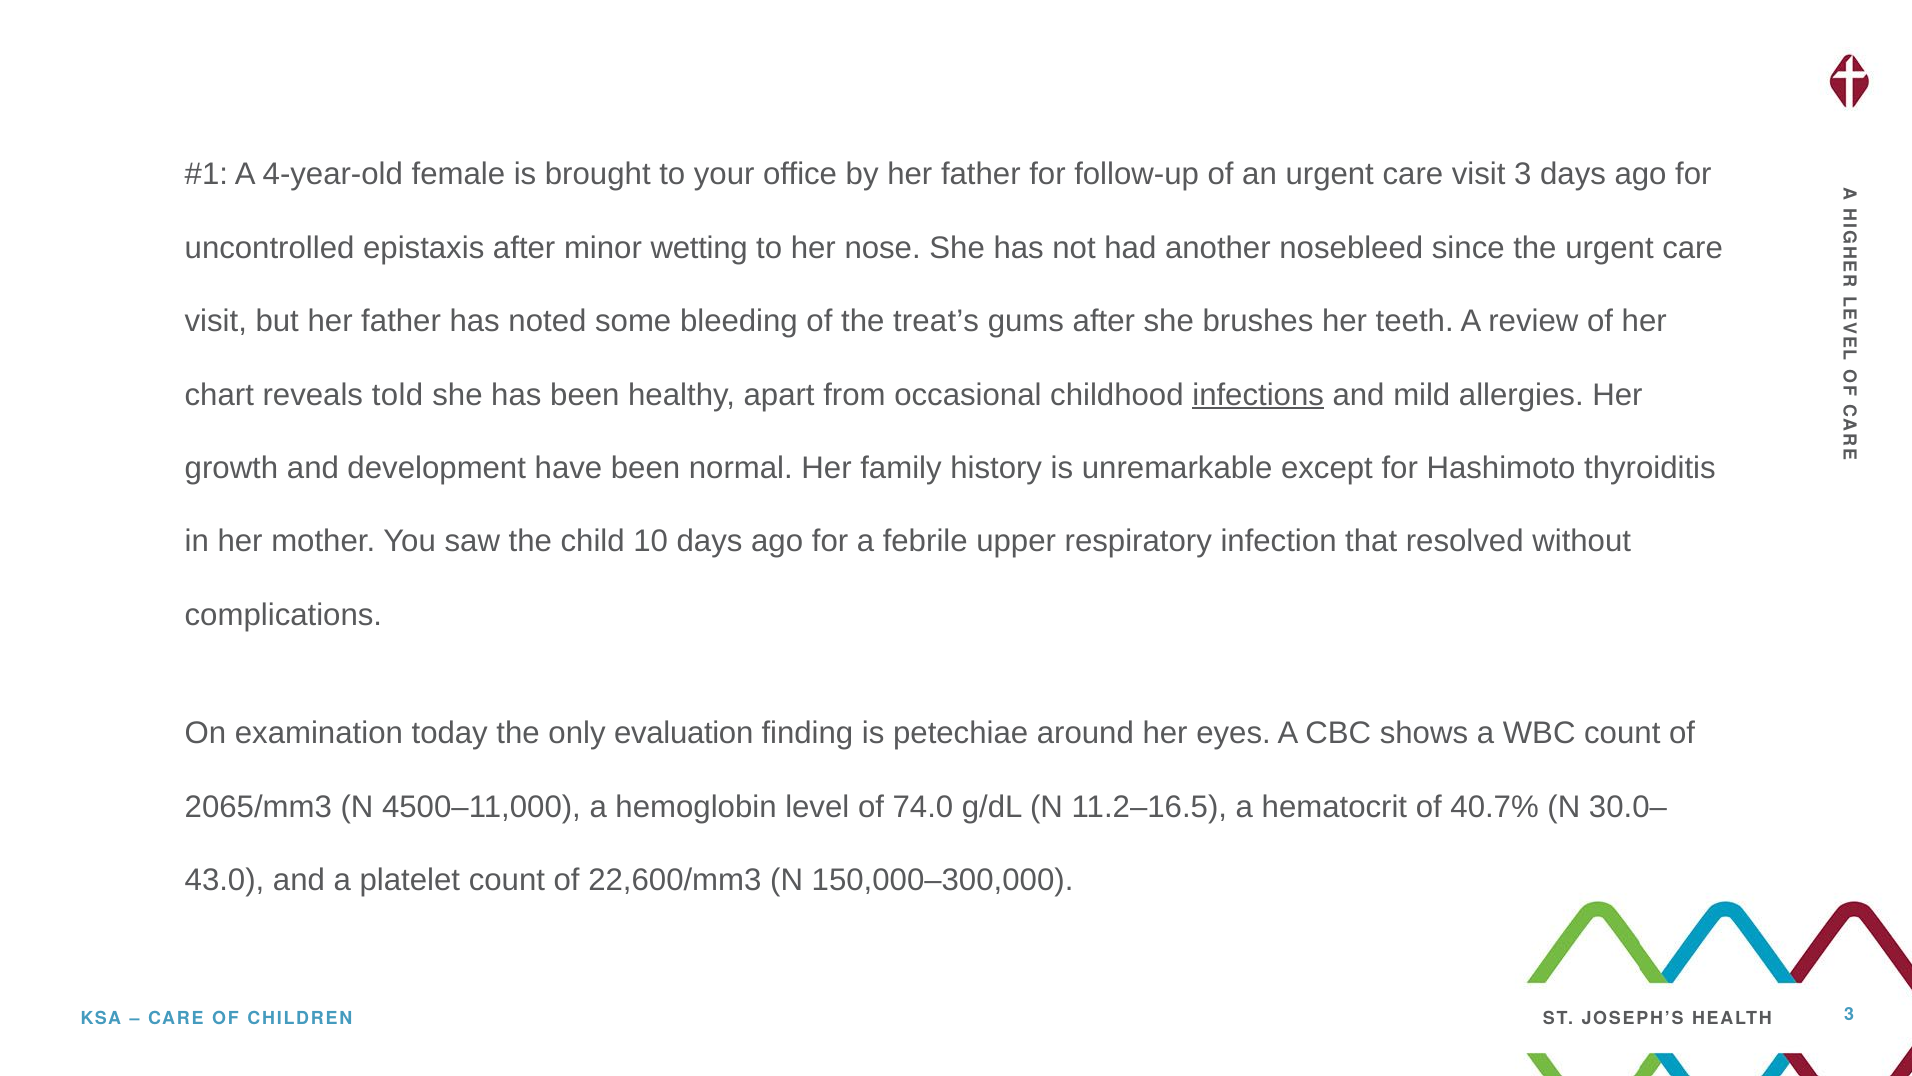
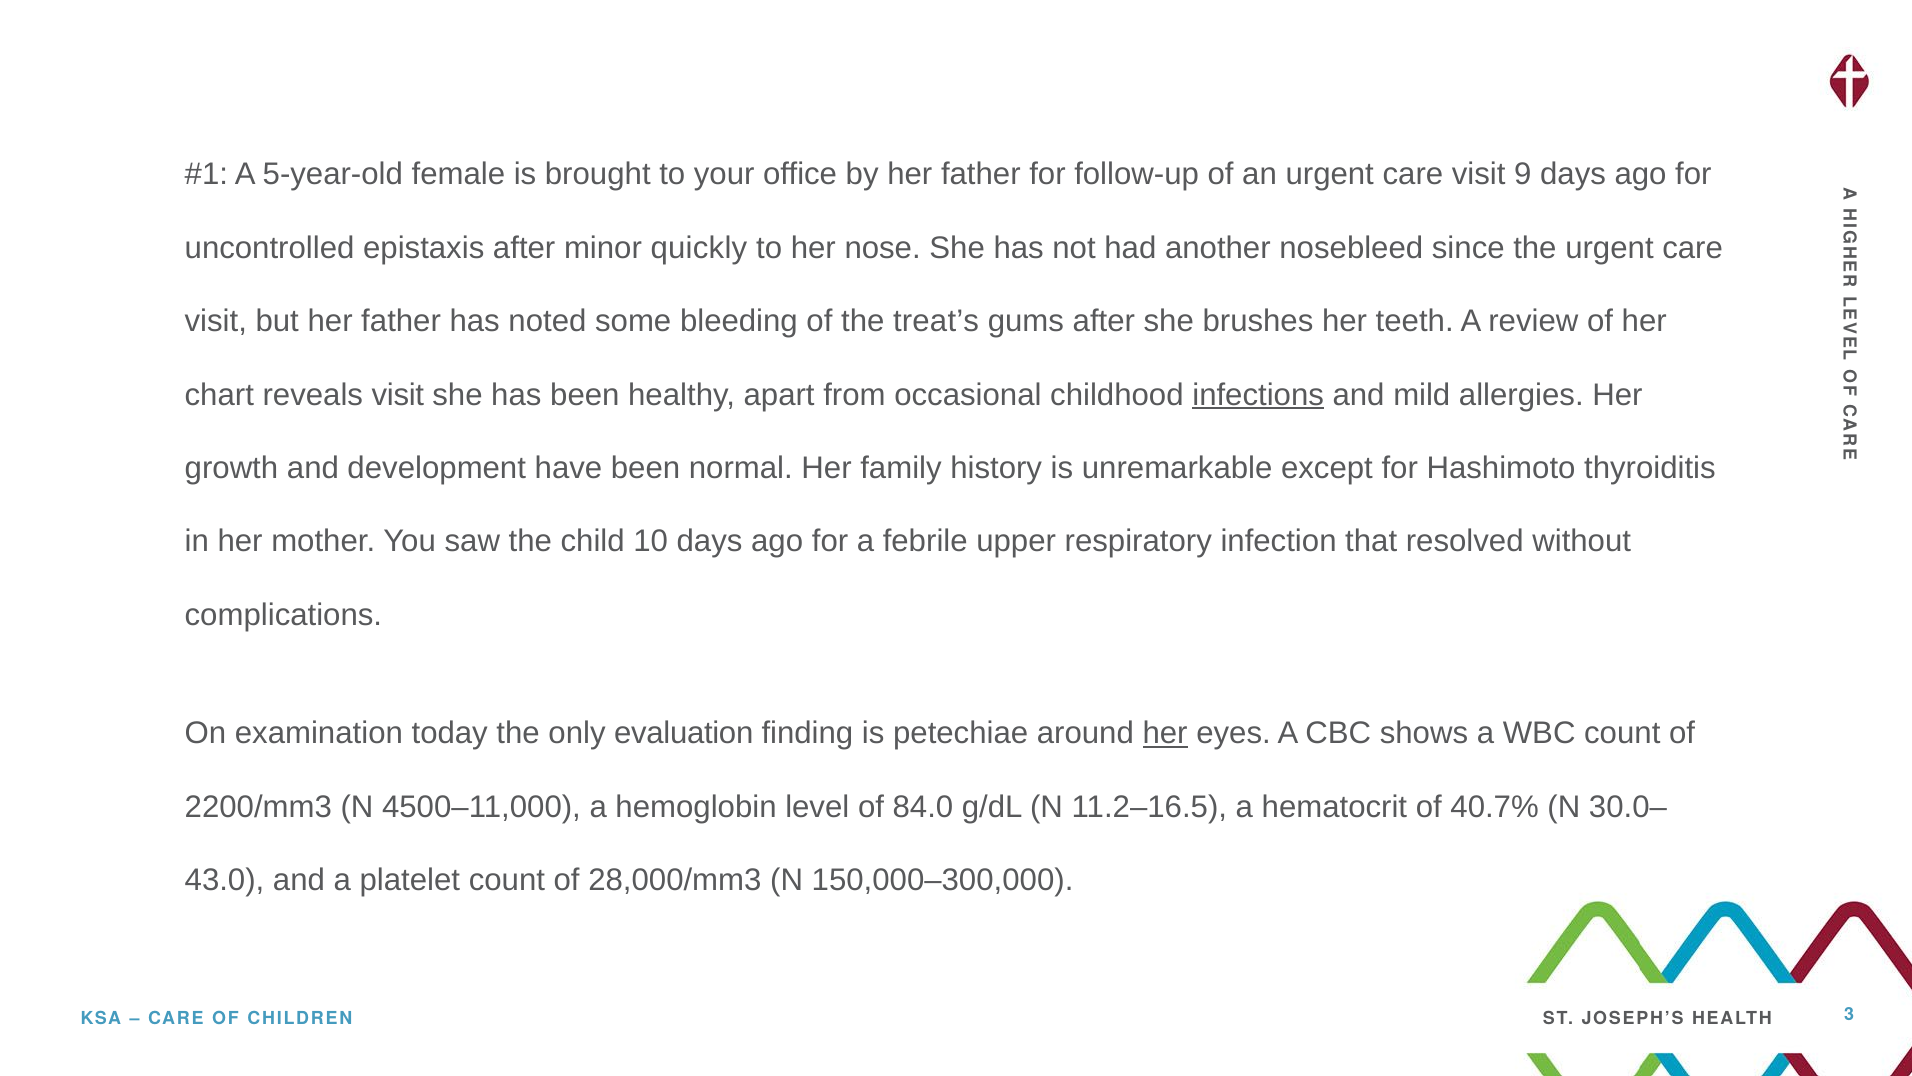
4-year-old: 4-year-old -> 5-year-old (333, 174)
visit 3: 3 -> 9 (1523, 174)
wetting: wetting -> quickly (699, 248)
reveals told: told -> visit (398, 395)
her underline: none -> present (1165, 733)
2065/mm3: 2065/mm3 -> 2200/mm3 (258, 807)
74.0: 74.0 -> 84.0 (923, 807)
22,600/mm3: 22,600/mm3 -> 28,000/mm3 (675, 880)
